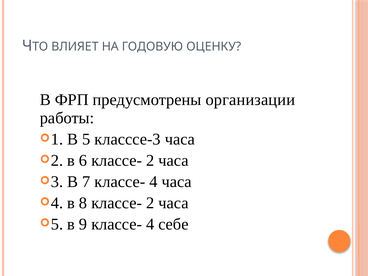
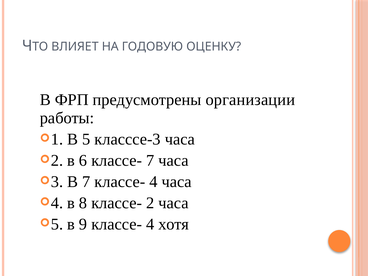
6 классе- 2: 2 -> 7 (150, 160)
себе: себе -> хотя (174, 224)
